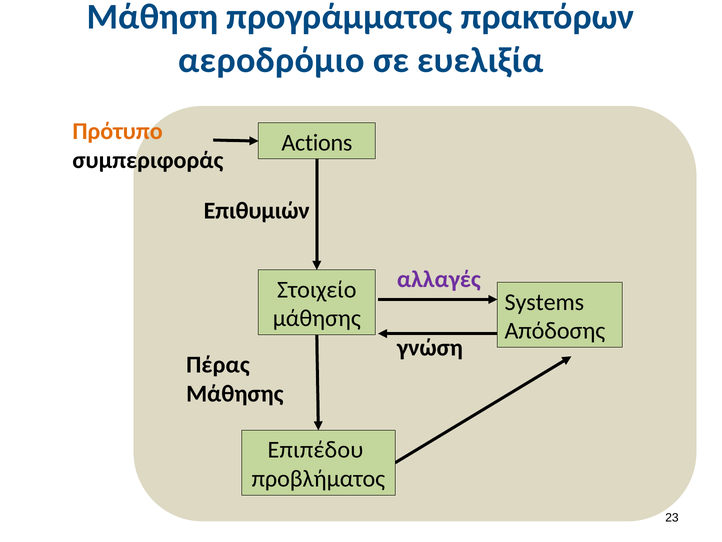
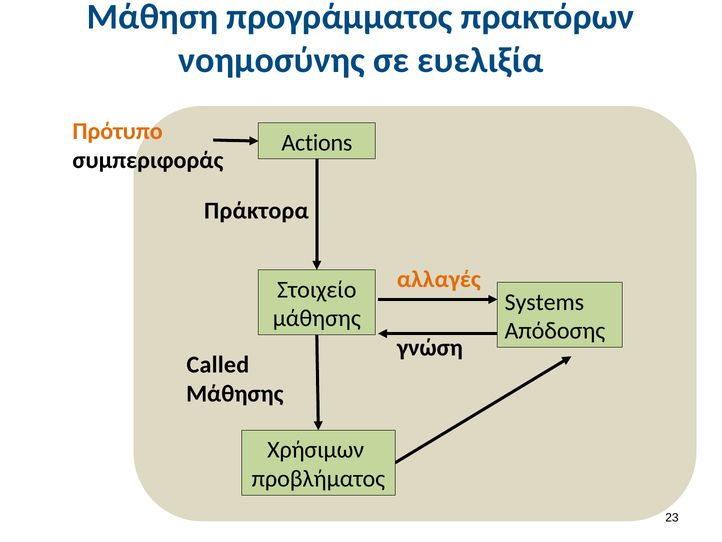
αεροδρόμιο: αεροδρόμιο -> νοημοσύνης (272, 60)
Επιθυμιών: Επιθυμιών -> Πράκτορα (256, 211)
αλλαγές colour: purple -> orange (439, 279)
Πέρας: Πέρας -> Called (218, 364)
Επιπέδου: Επιπέδου -> Χρήσιμων (316, 450)
